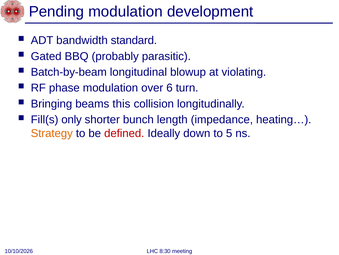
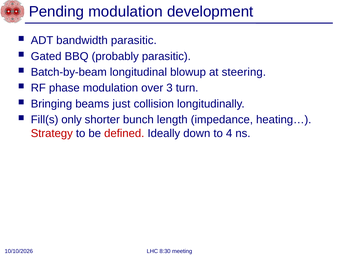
bandwidth standard: standard -> parasitic (134, 40)
violating: violating -> steering (244, 72)
6: 6 -> 3 (170, 88)
this: this -> just (121, 104)
Strategy colour: orange -> red (52, 133)
5: 5 -> 4 (229, 133)
